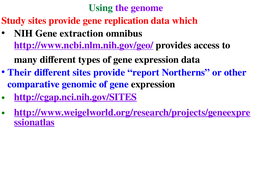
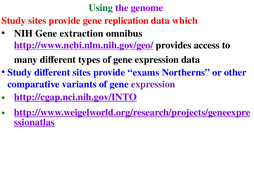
Their: Their -> Study (20, 73)
report: report -> exams (143, 73)
genomic: genomic -> variants (79, 84)
expression colour: black -> purple (153, 84)
http://cgap.nci.nih.gov/SITES: http://cgap.nci.nih.gov/SITES -> http://cgap.nci.nih.gov/INTO (75, 97)
